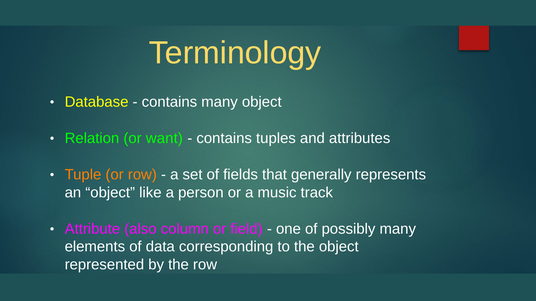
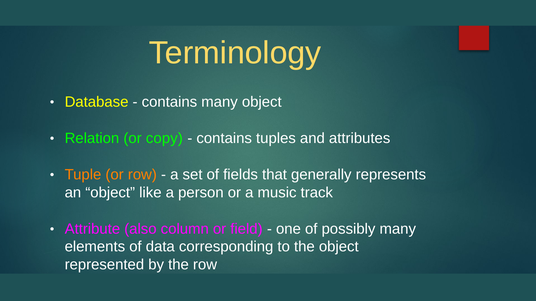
want: want -> copy (164, 138)
